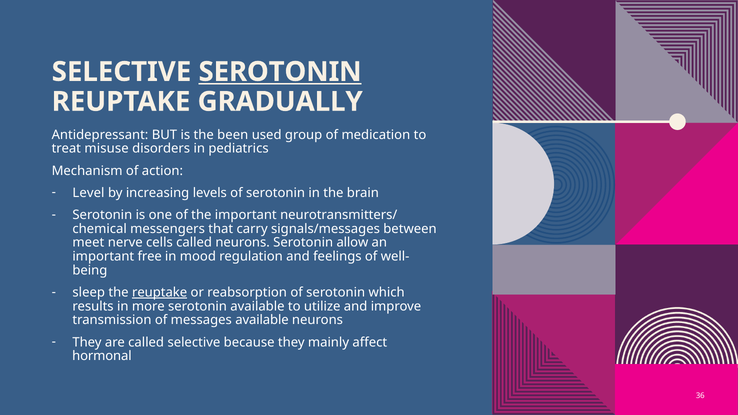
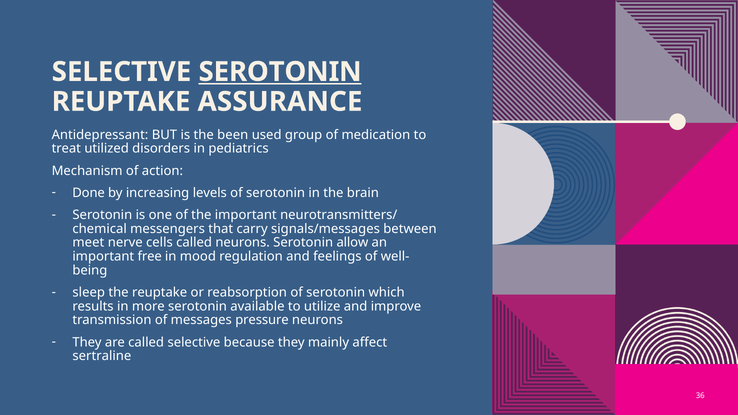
GRADUALLY: GRADUALLY -> ASSURANCE (280, 102)
misuse: misuse -> utilized (107, 149)
Level: Level -> Done (89, 193)
reuptake underline: present -> none (160, 293)
messages available: available -> pressure (262, 320)
hormonal: hormonal -> sertraline (102, 356)
